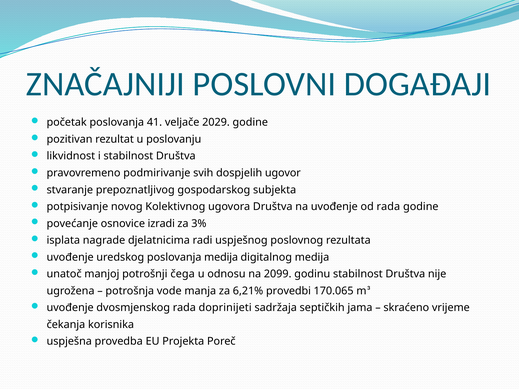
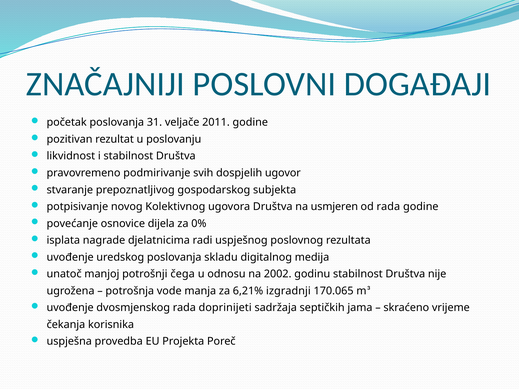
41: 41 -> 31 (155, 122)
2029: 2029 -> 2011 (216, 122)
na uvođenje: uvođenje -> usmjeren (334, 207)
izradi: izradi -> dijela (161, 224)
3%: 3% -> 0% (199, 224)
poslovanja medija: medija -> skladu (221, 257)
2099: 2099 -> 2002 (278, 274)
provedbi: provedbi -> izgradnji (288, 291)
